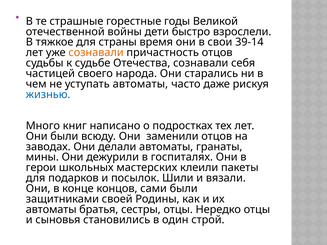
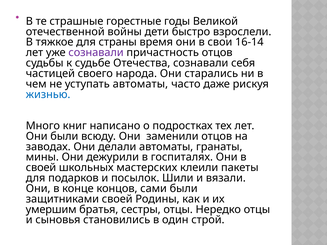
39-14: 39-14 -> 16-14 (249, 42)
сознавали colour: orange -> purple (96, 53)
герои: герои -> своей (41, 168)
автоматы: автоматы -> умершим (51, 210)
